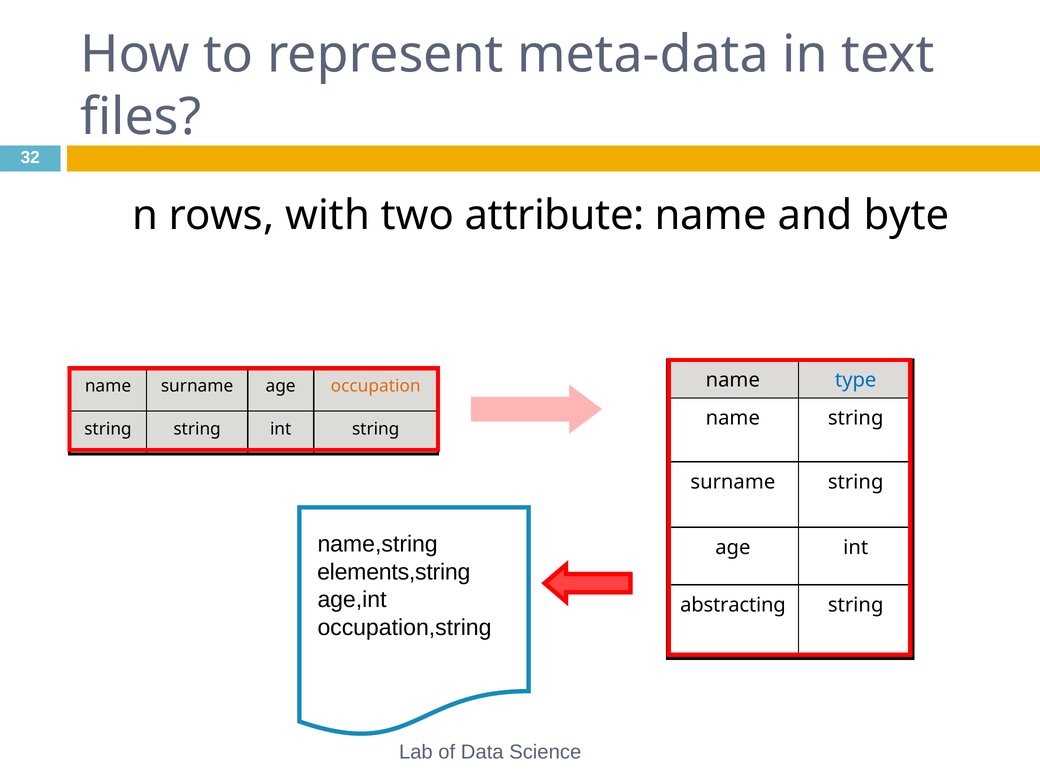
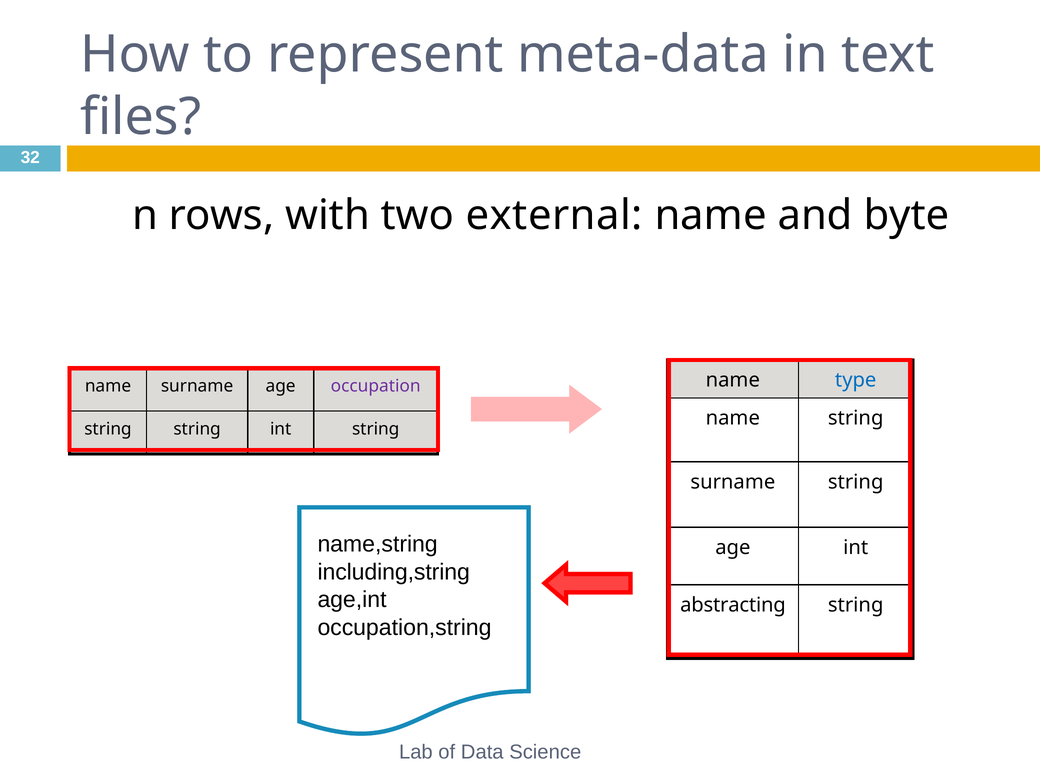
attribute: attribute -> external (554, 215)
occupation colour: orange -> purple (376, 386)
elements,string: elements,string -> including,string (394, 572)
